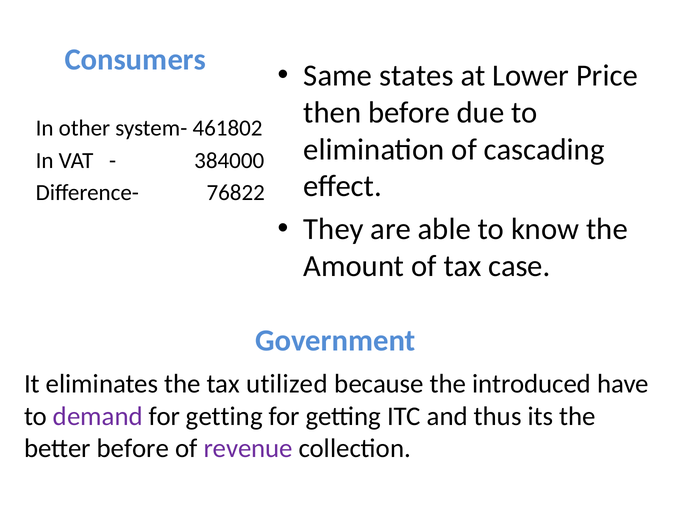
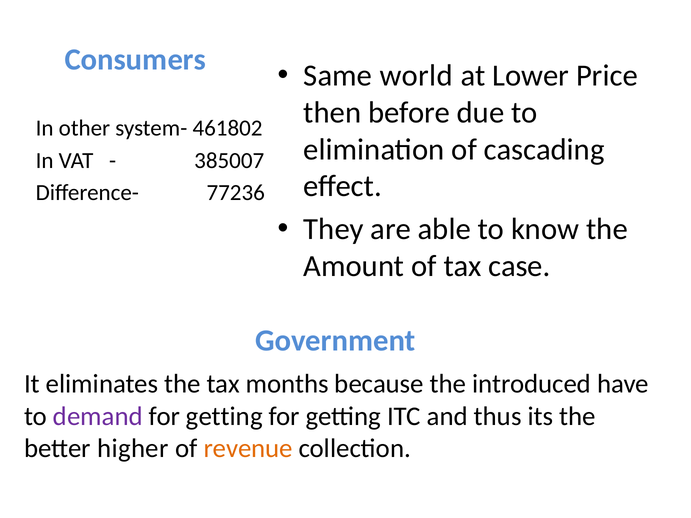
states: states -> world (416, 76)
384000: 384000 -> 385007 (229, 161)
76822: 76822 -> 77236 (236, 193)
utilized: utilized -> months (287, 384)
better before: before -> higher (133, 449)
revenue colour: purple -> orange (248, 449)
